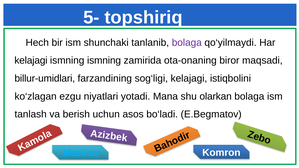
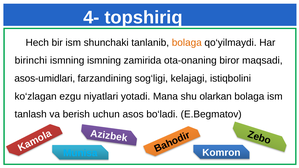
5-: 5- -> 4- (91, 17)
bolaga colour: purple -> orange (187, 43)
kelajagi: kelajagi -> birinchi (31, 61)
billur-umidlari: billur-umidlari -> asos-umidlari (45, 78)
